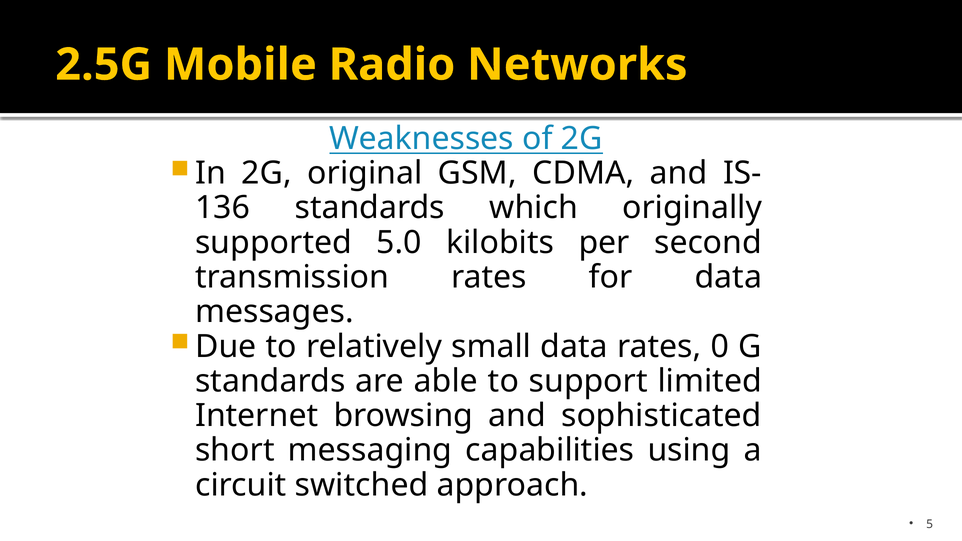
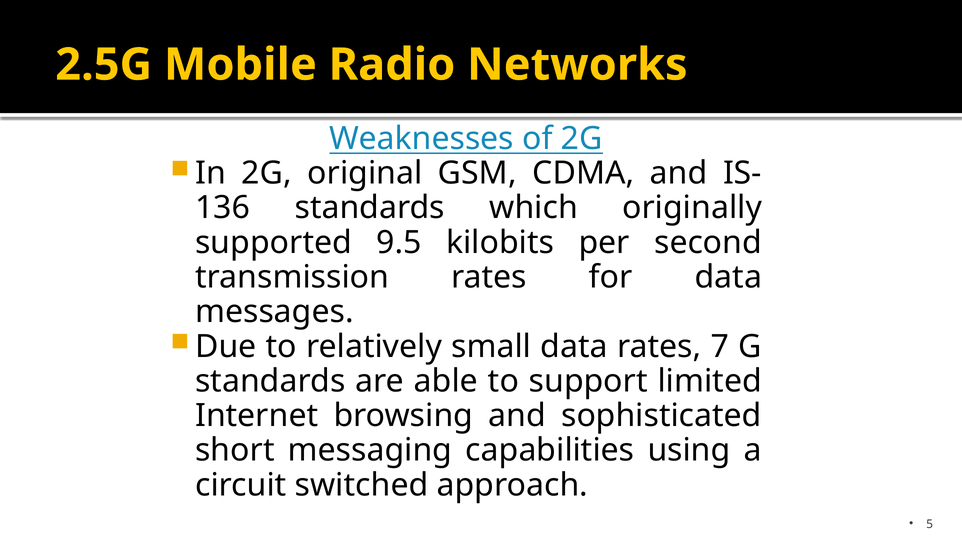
5.0: 5.0 -> 9.5 (399, 243)
0: 0 -> 7 (720, 347)
